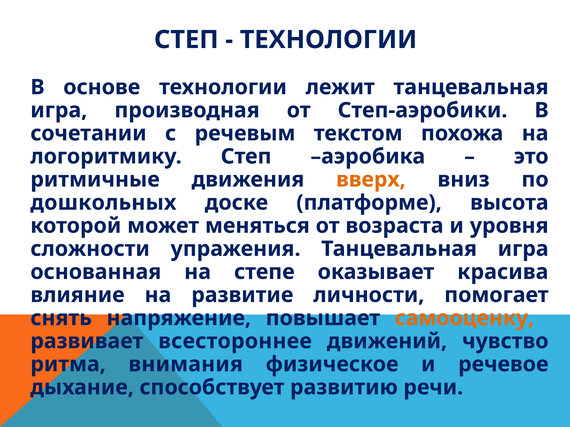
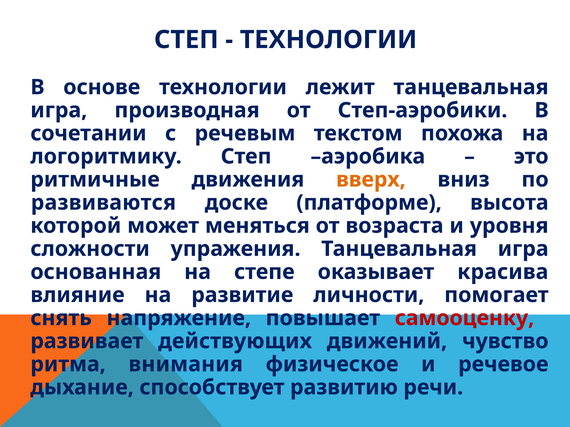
дошкольных: дошкольных -> развиваются (103, 203)
самооценку colour: orange -> red (464, 318)
всестороннее: всестороннее -> действующих (235, 342)
